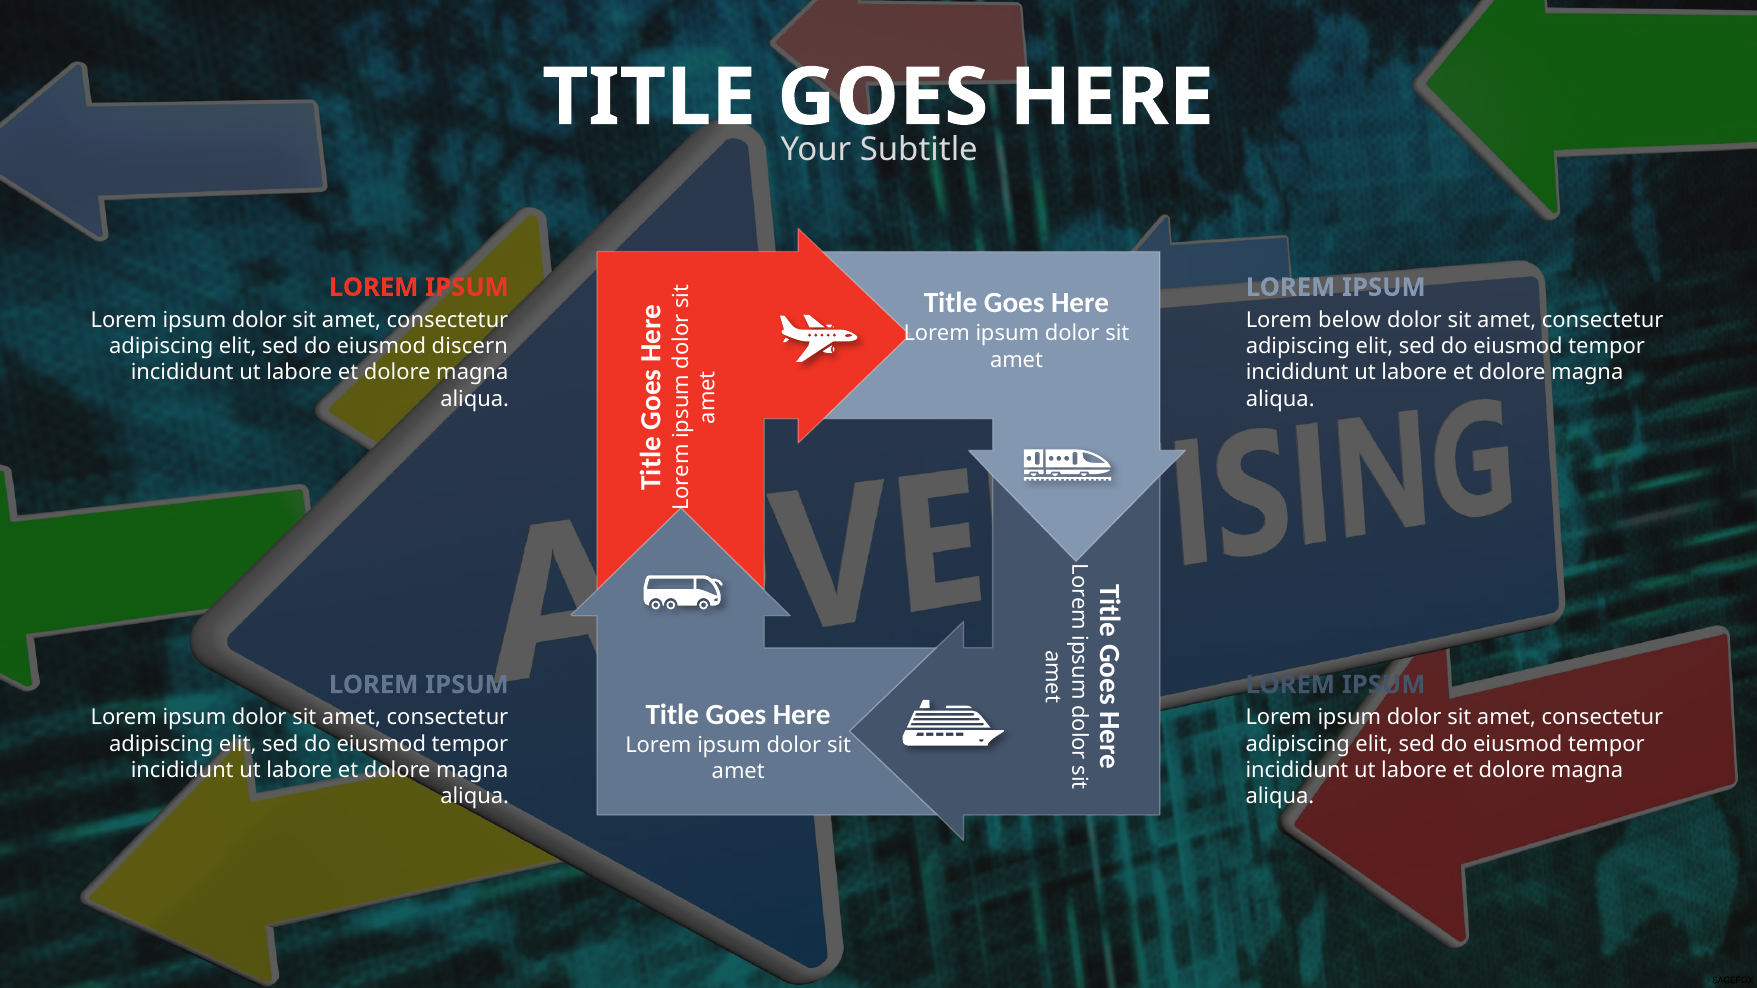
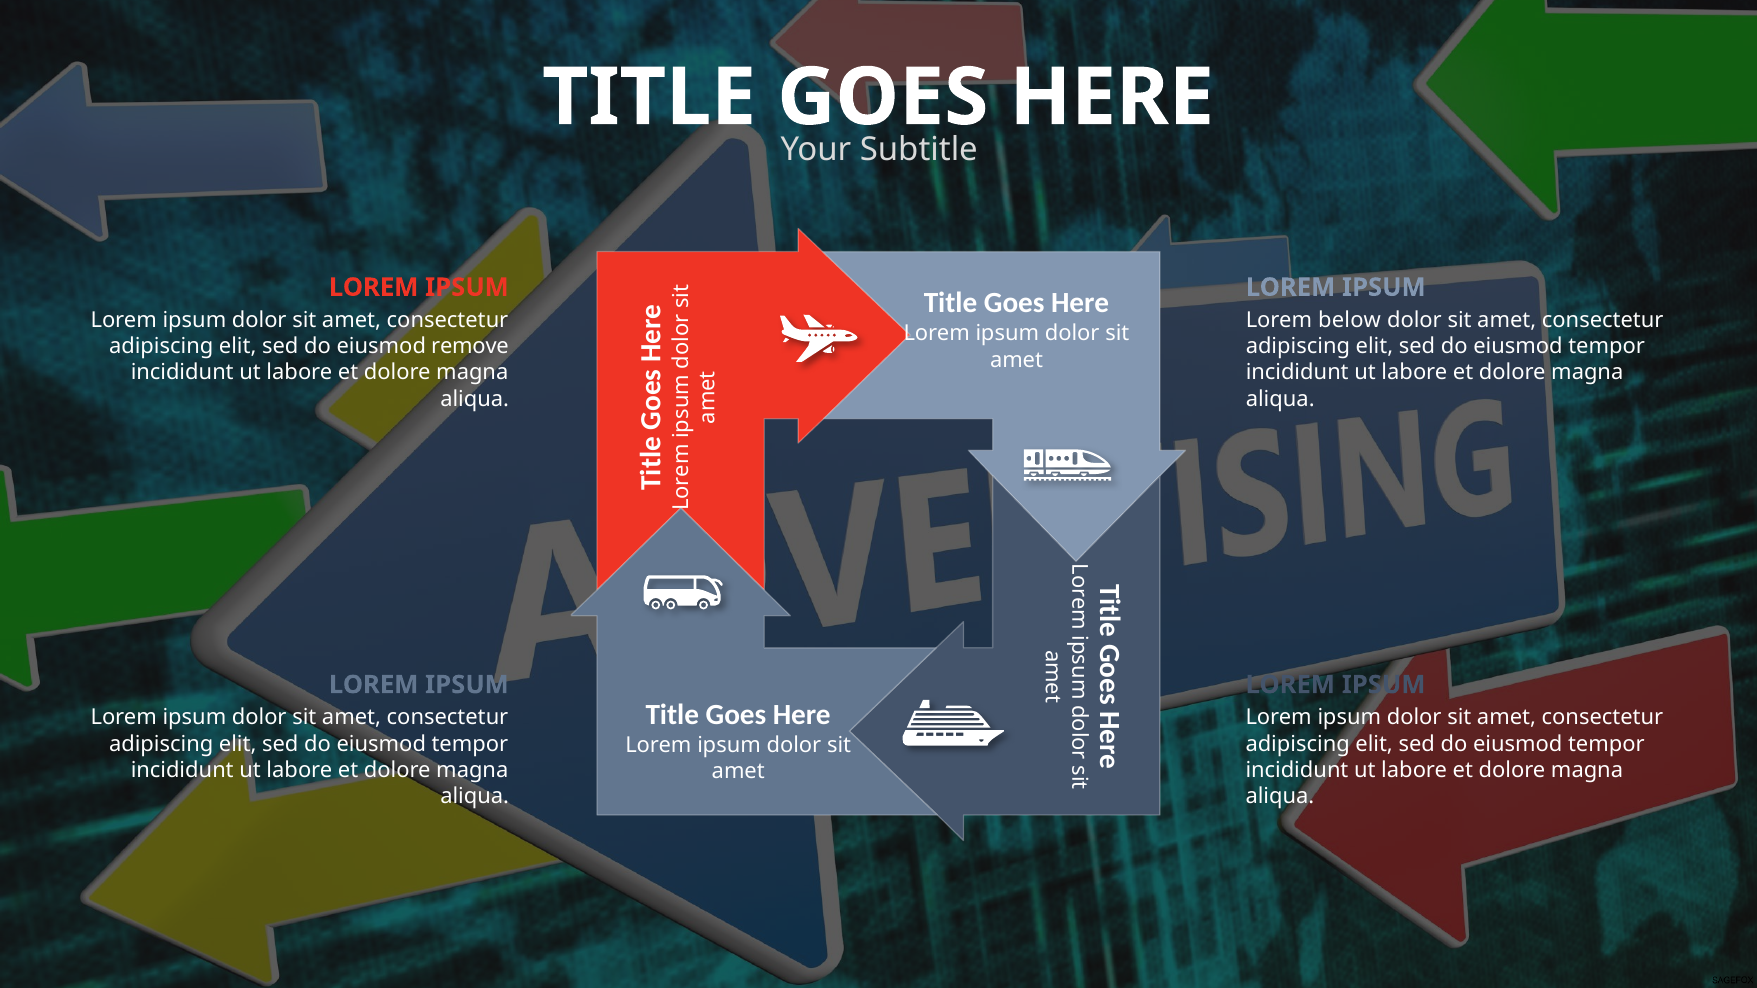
discern: discern -> remove (470, 346)
